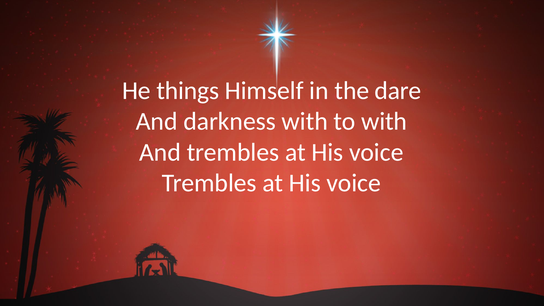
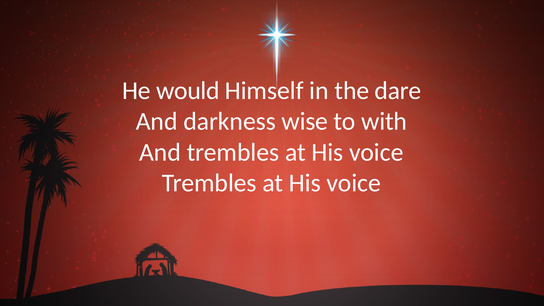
things: things -> would (188, 91)
darkness with: with -> wise (305, 122)
